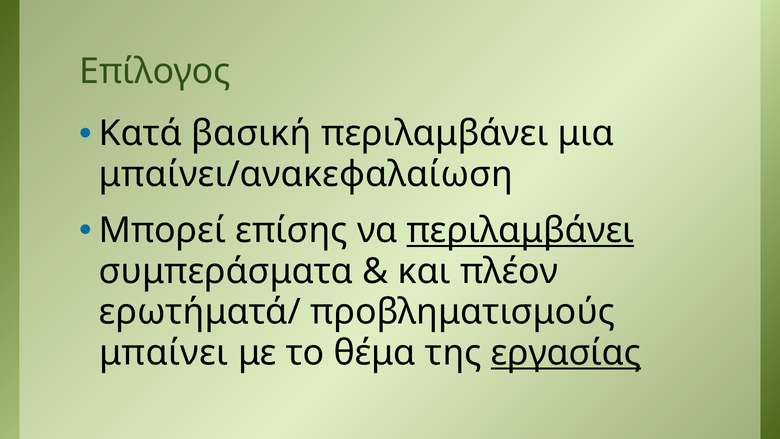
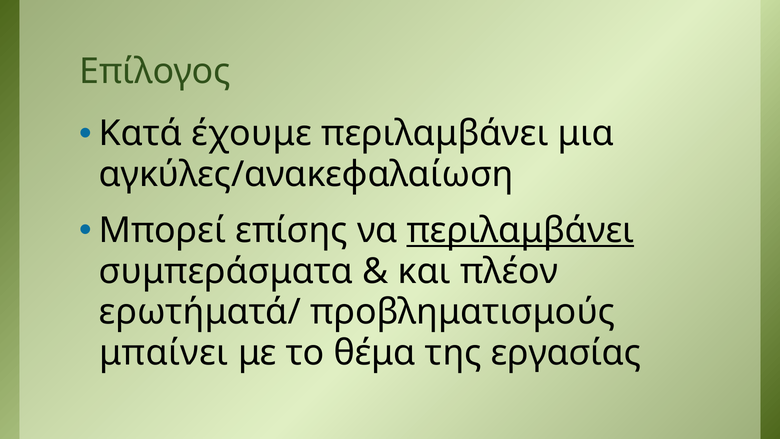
βασική: βασική -> έχουμε (252, 134)
μπαίνει/ανακεφαλαίωση: μπαίνει/ανακεφαλαίωση -> αγκύλες/ανακεφαλαίωση (306, 174)
εργασίας underline: present -> none (566, 353)
